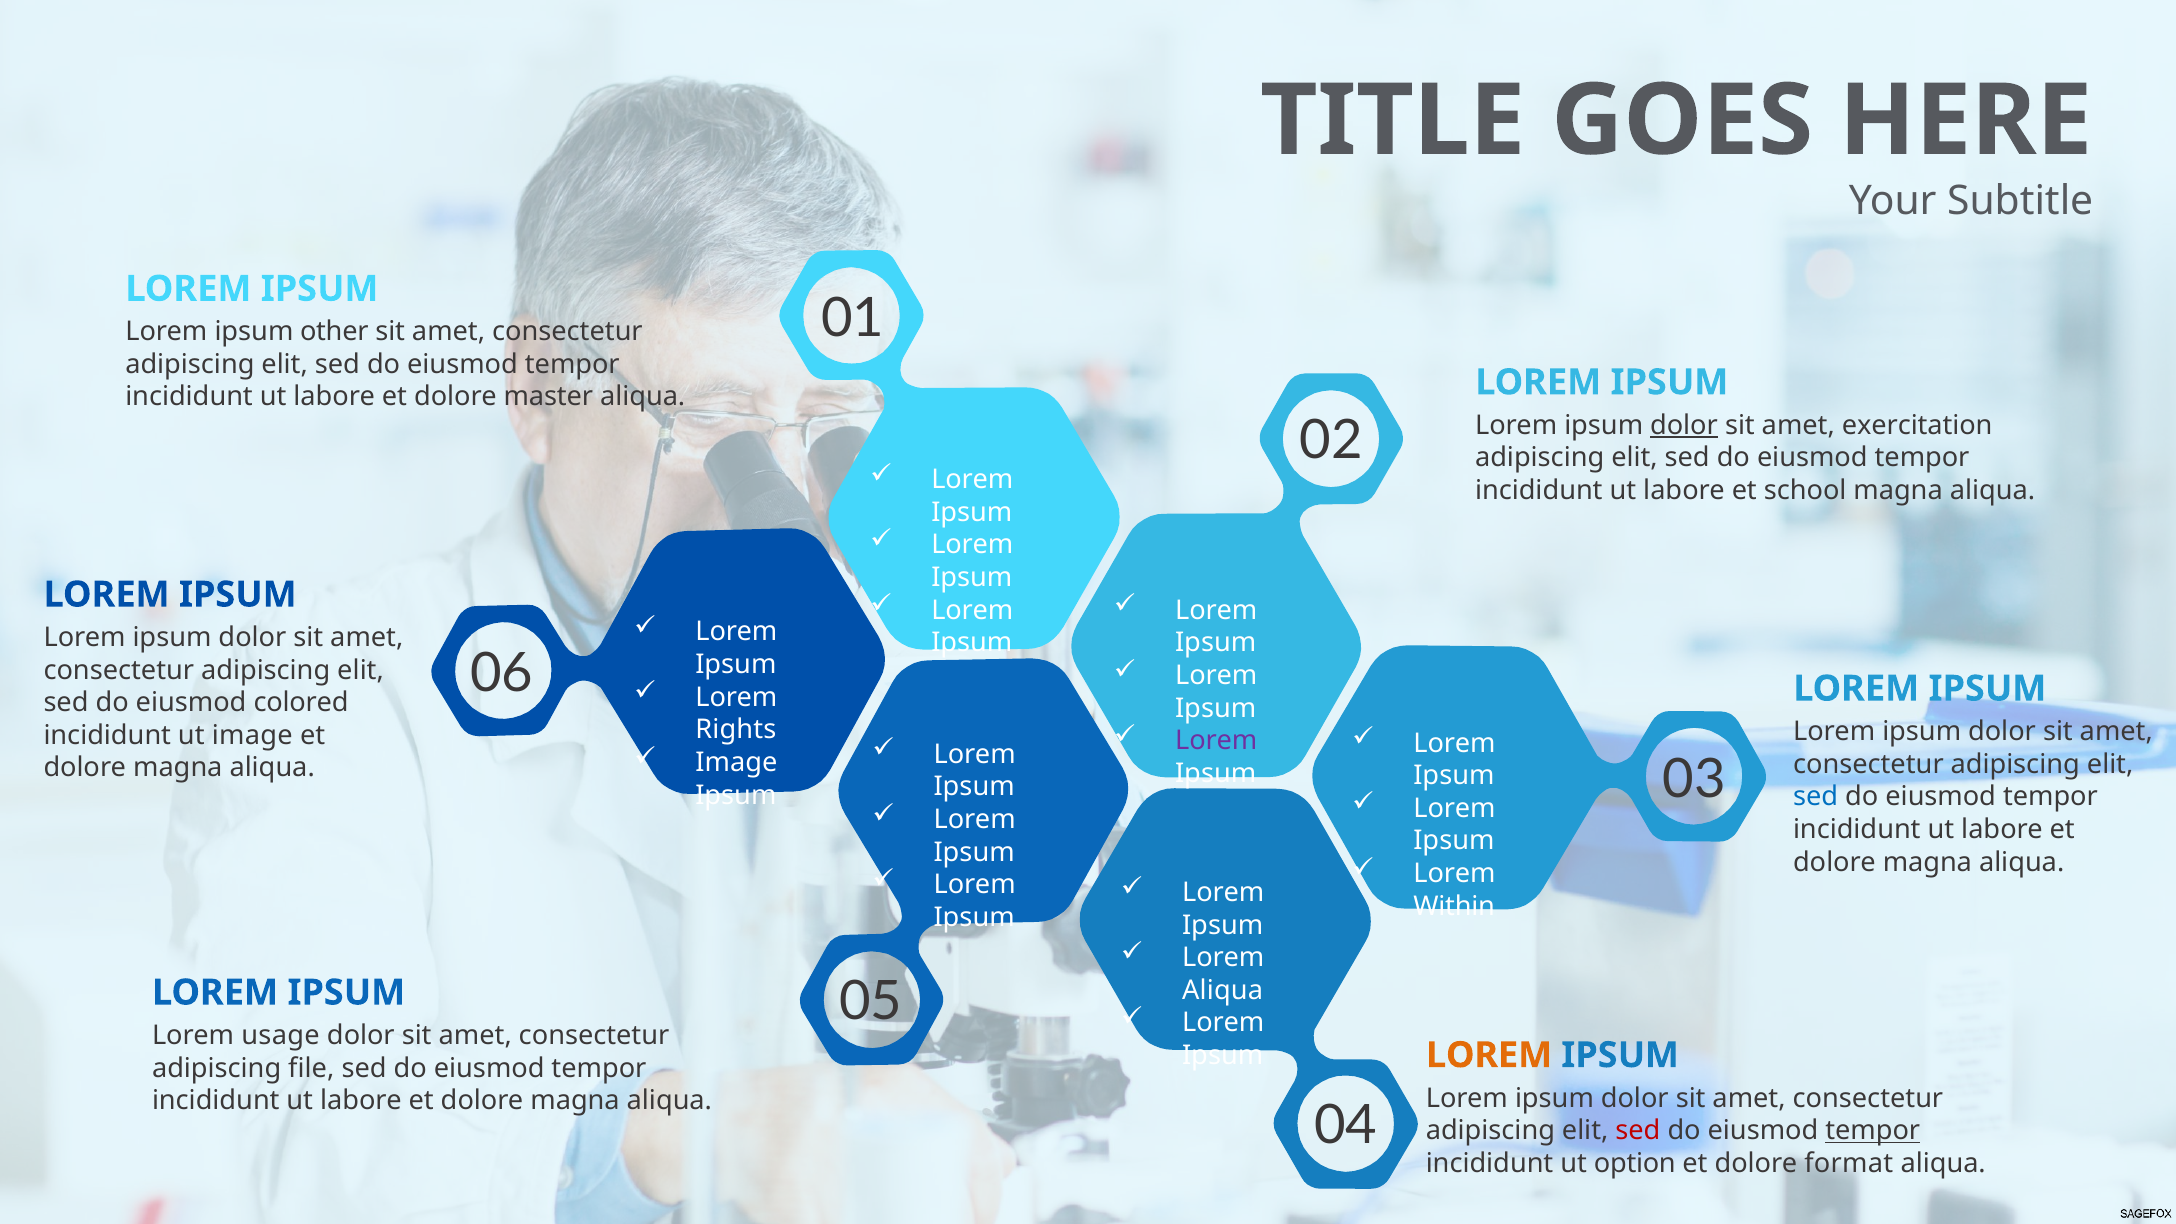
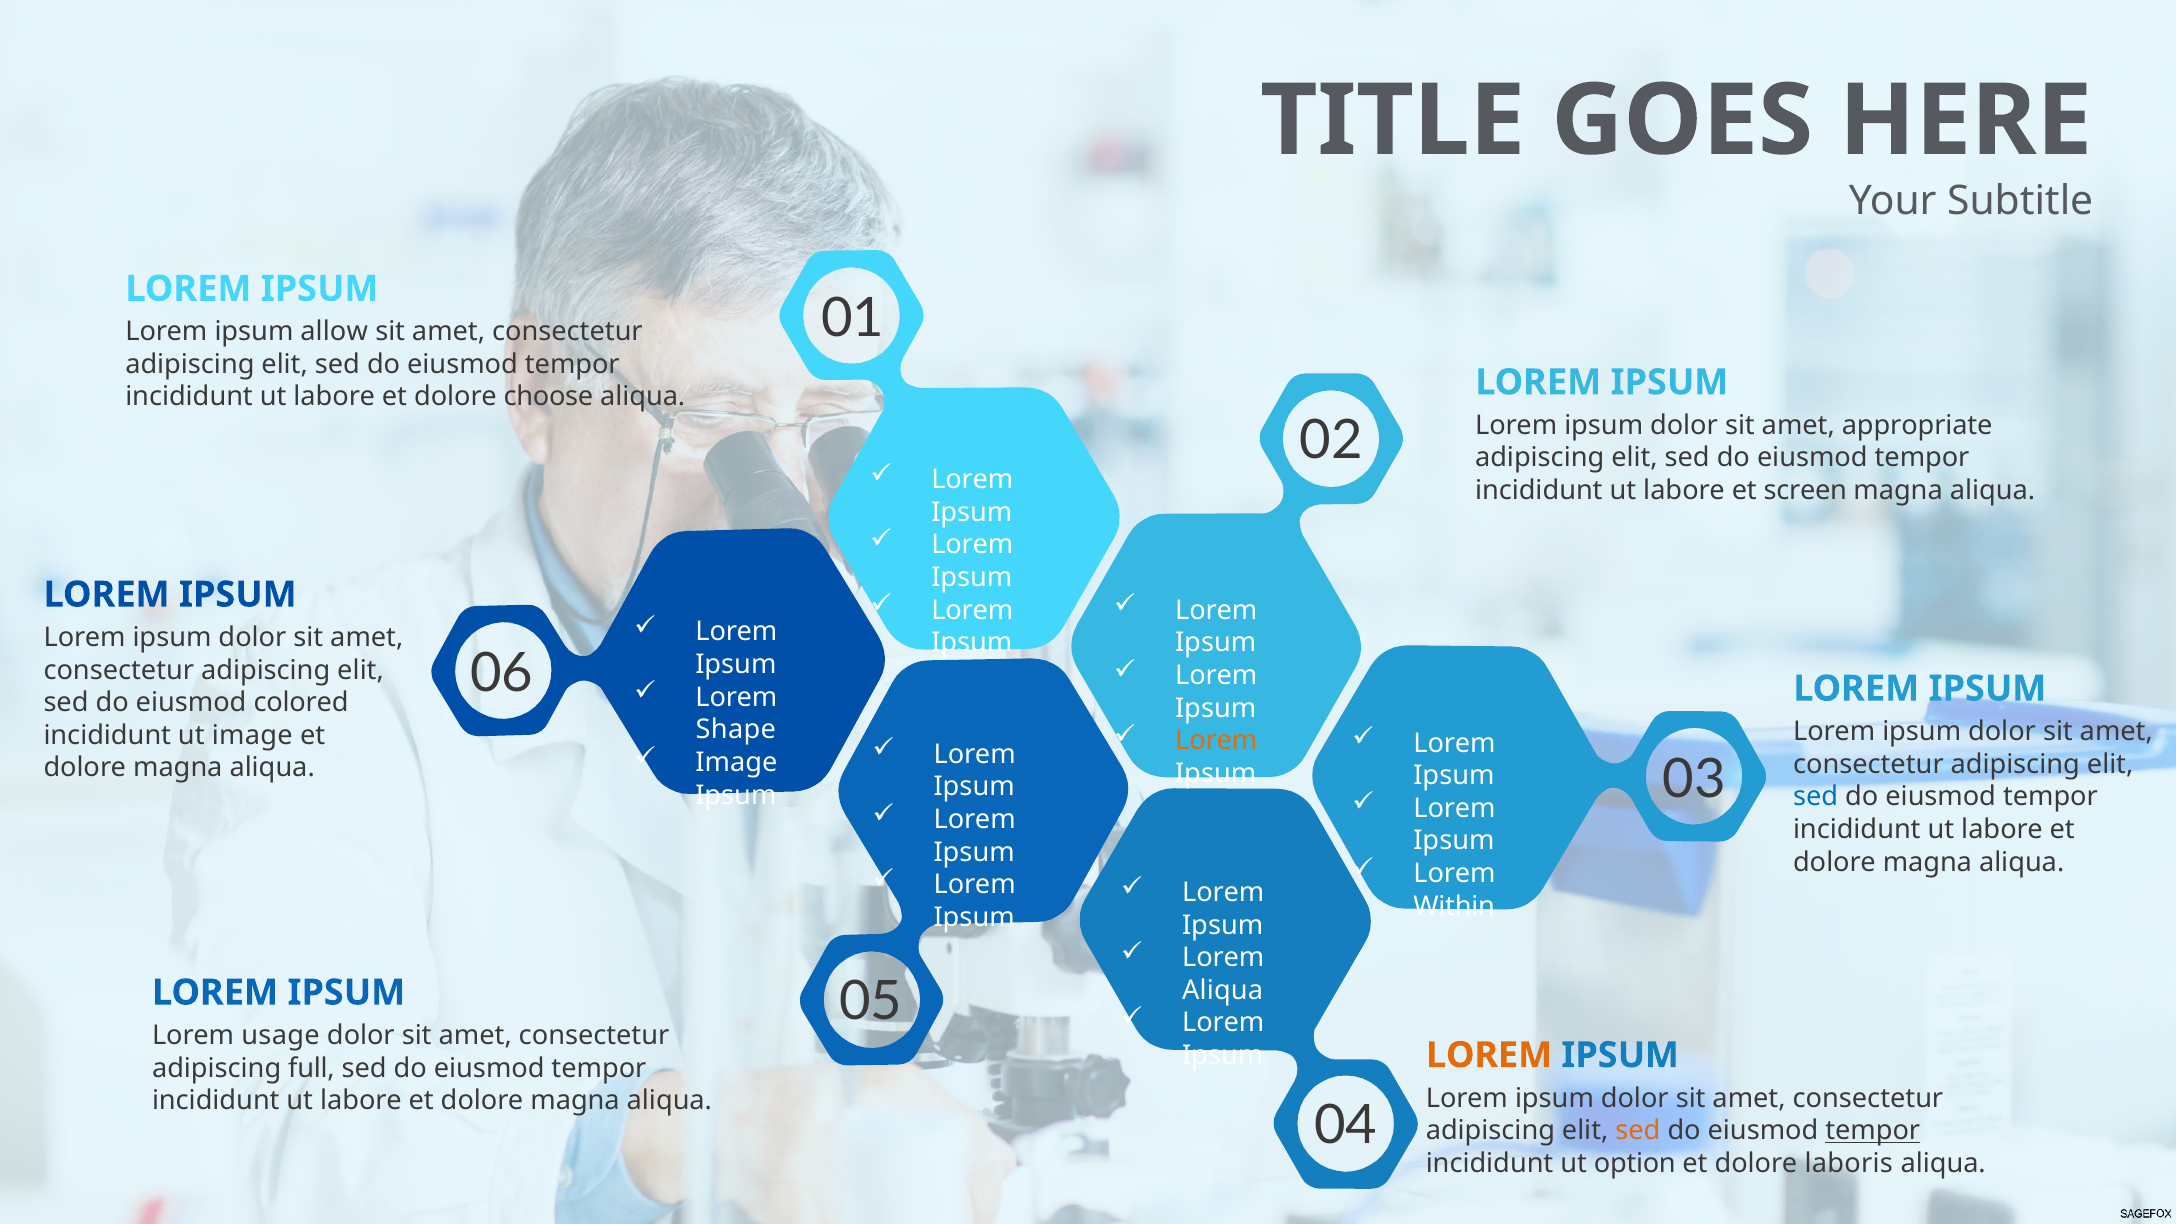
other: other -> allow (334, 332)
master: master -> choose (548, 397)
dolor underline: present -> none (1684, 425)
exercitation: exercitation -> appropriate (1917, 425)
school: school -> screen (1805, 491)
Rights: Rights -> Shape (736, 730)
Lorem colour: purple -> orange (1216, 741)
file: file -> full (311, 1068)
sed colour: red -> orange (1638, 1131)
format: format -> laboris (1849, 1163)
